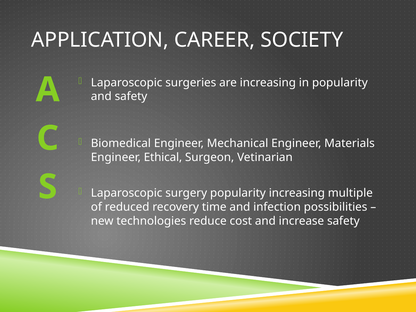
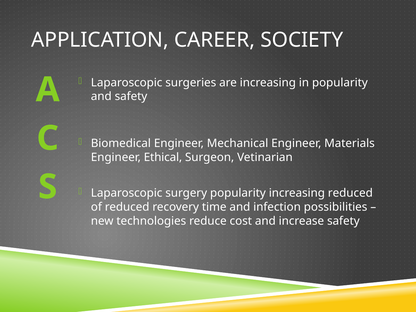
increasing multiple: multiple -> reduced (350, 193)
